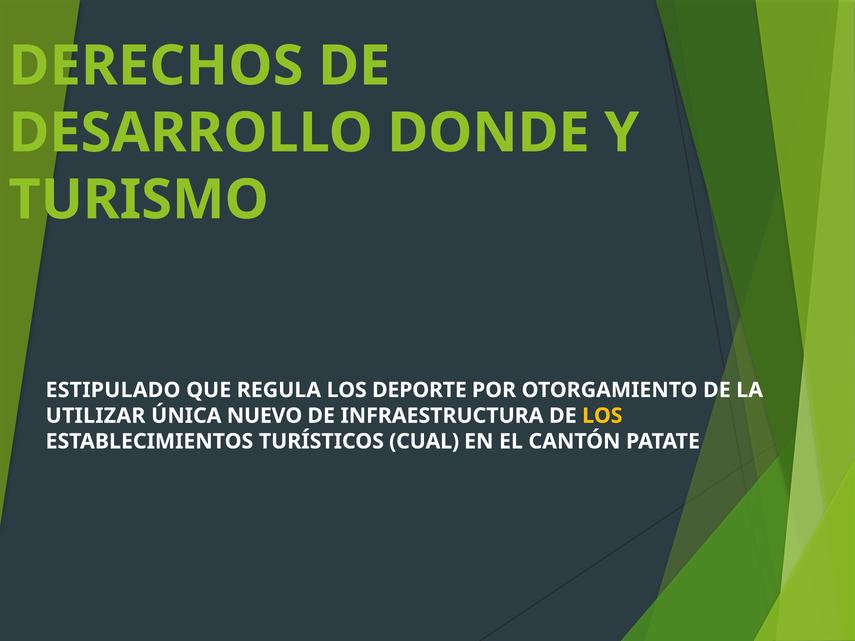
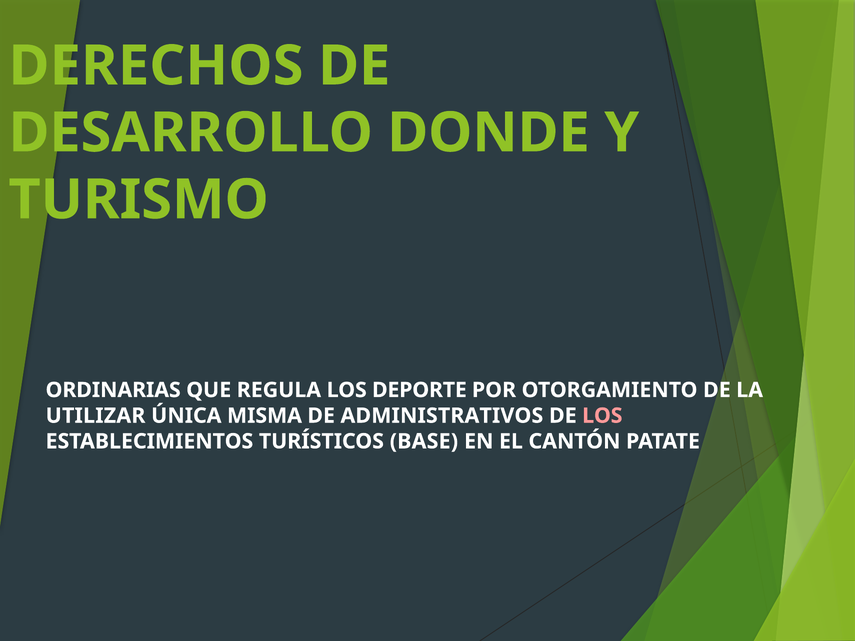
ESTIPULADO: ESTIPULADO -> ORDINARIAS (113, 390)
NUEVO: NUEVO -> MISMA (264, 416)
INFRAESTRUCTURA: INFRAESTRUCTURA -> ADMINISTRATIVOS (442, 416)
LOS colour: yellow -> pink (602, 416)
CUAL: CUAL -> BASE (424, 442)
